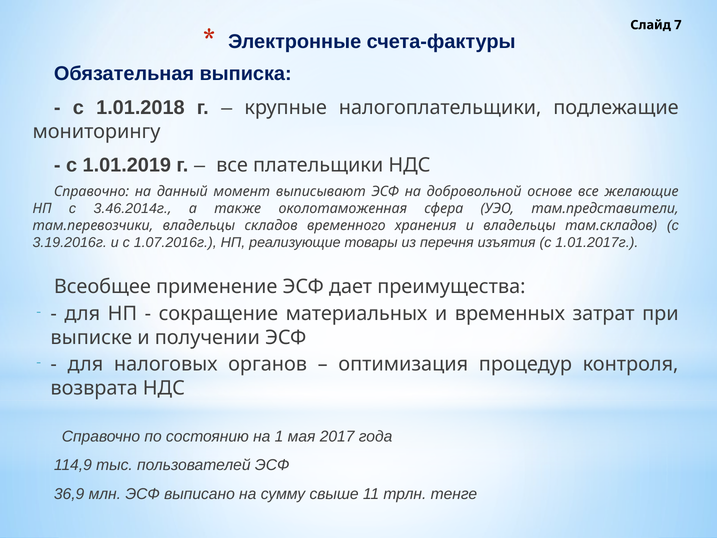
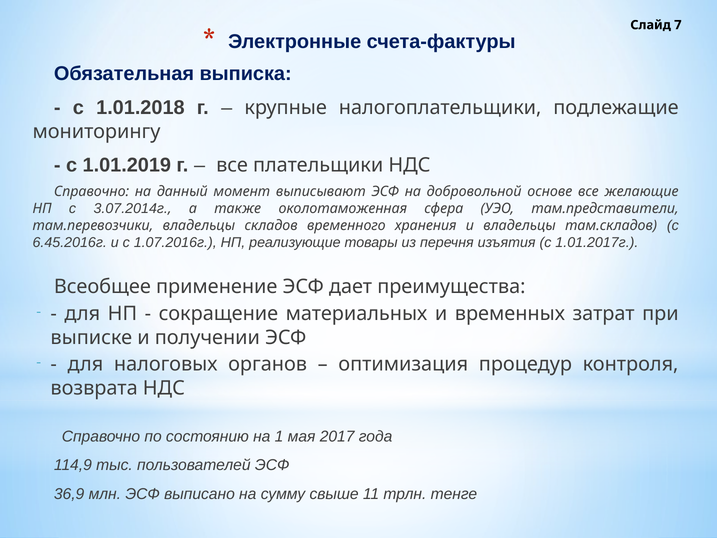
3.46.2014г: 3.46.2014г -> 3.07.2014г (131, 208)
3.19.2016г: 3.19.2016г -> 6.45.2016г (70, 243)
